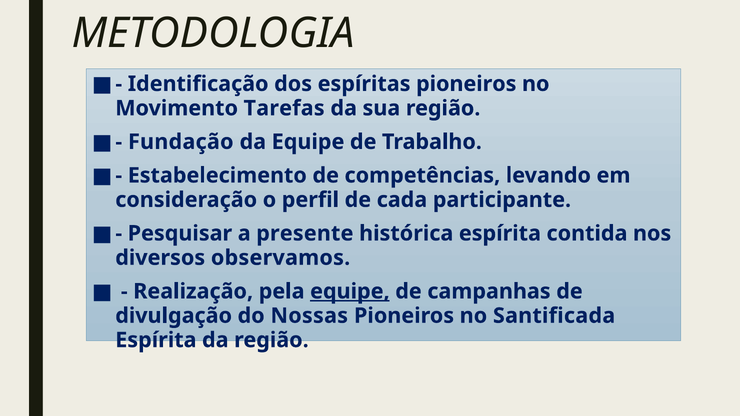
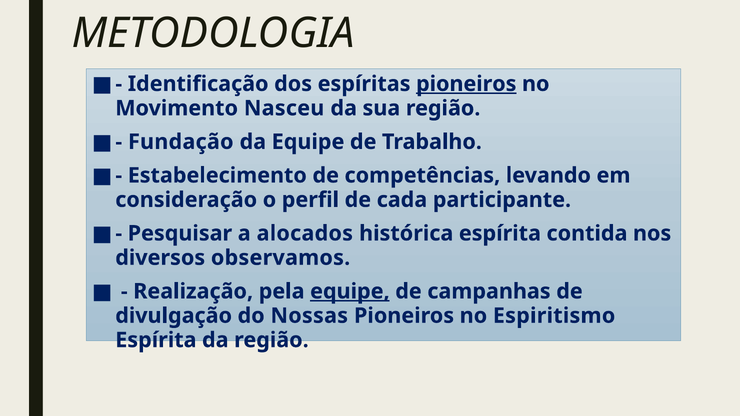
pioneiros underline: none -> present (466, 84)
Tarefas: Tarefas -> Nasceu (284, 108)
presente: presente -> alocados (305, 234)
Santificada: Santificada -> Espiritismo (554, 316)
